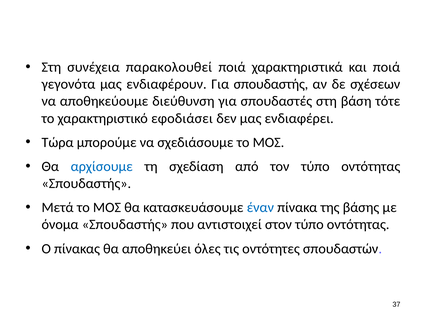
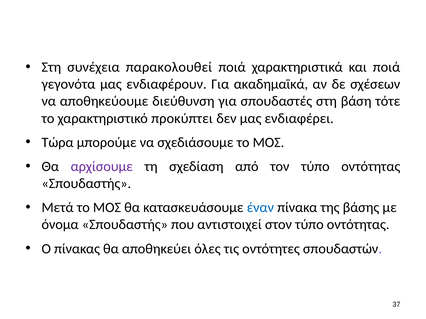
Για σπουδαστής: σπουδαστής -> ακαδημαϊκά (271, 84)
εφοδιάσει: εφοδιάσει -> προκύπτει (182, 119)
αρχίσουμε colour: blue -> purple (102, 167)
